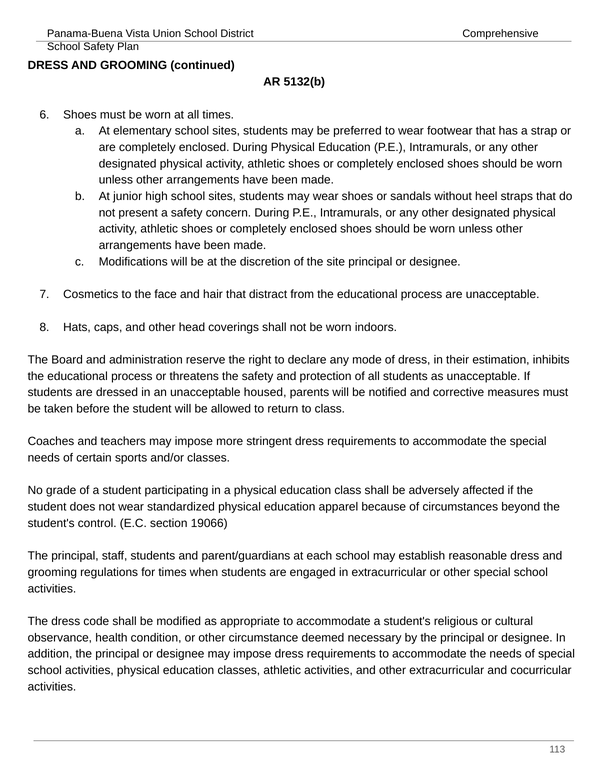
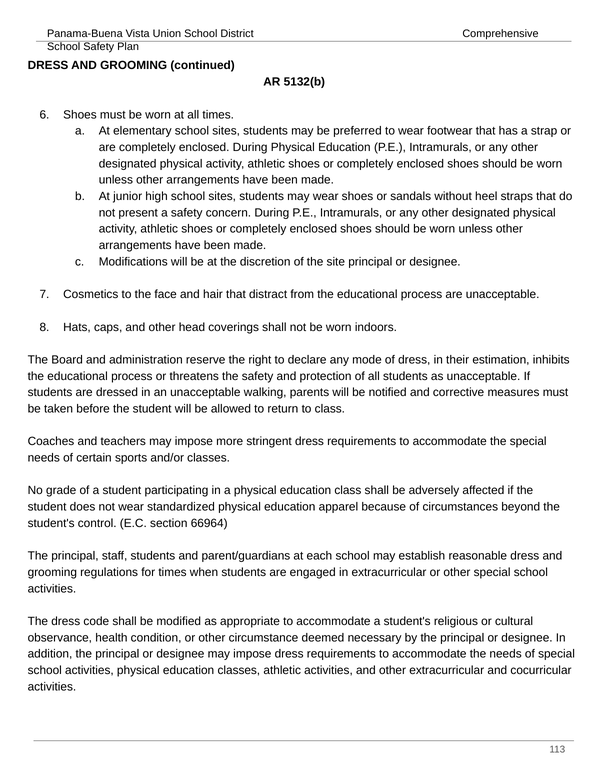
housed: housed -> walking (265, 392)
19066: 19066 -> 66964 (209, 523)
